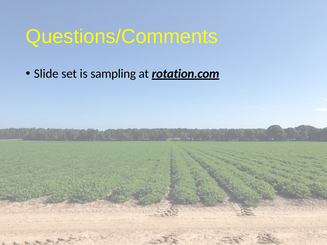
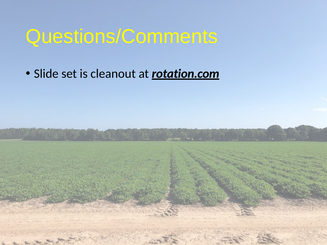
sampling: sampling -> cleanout (113, 74)
